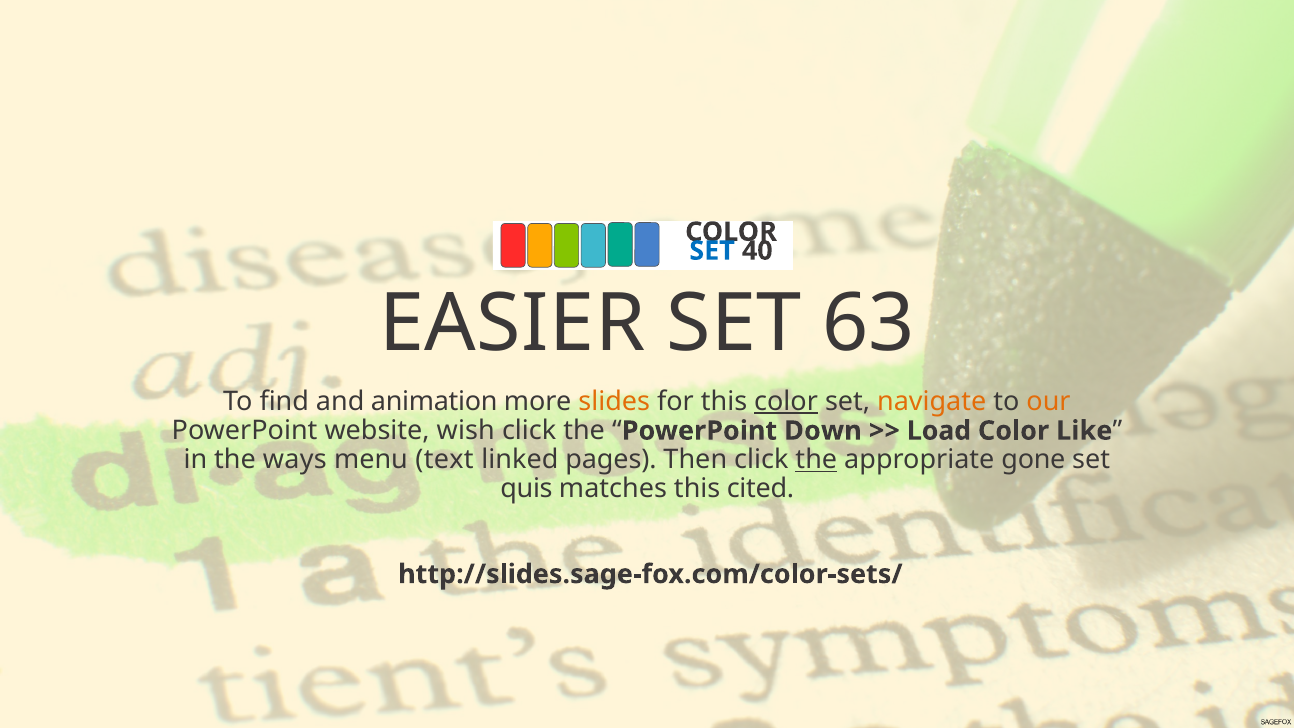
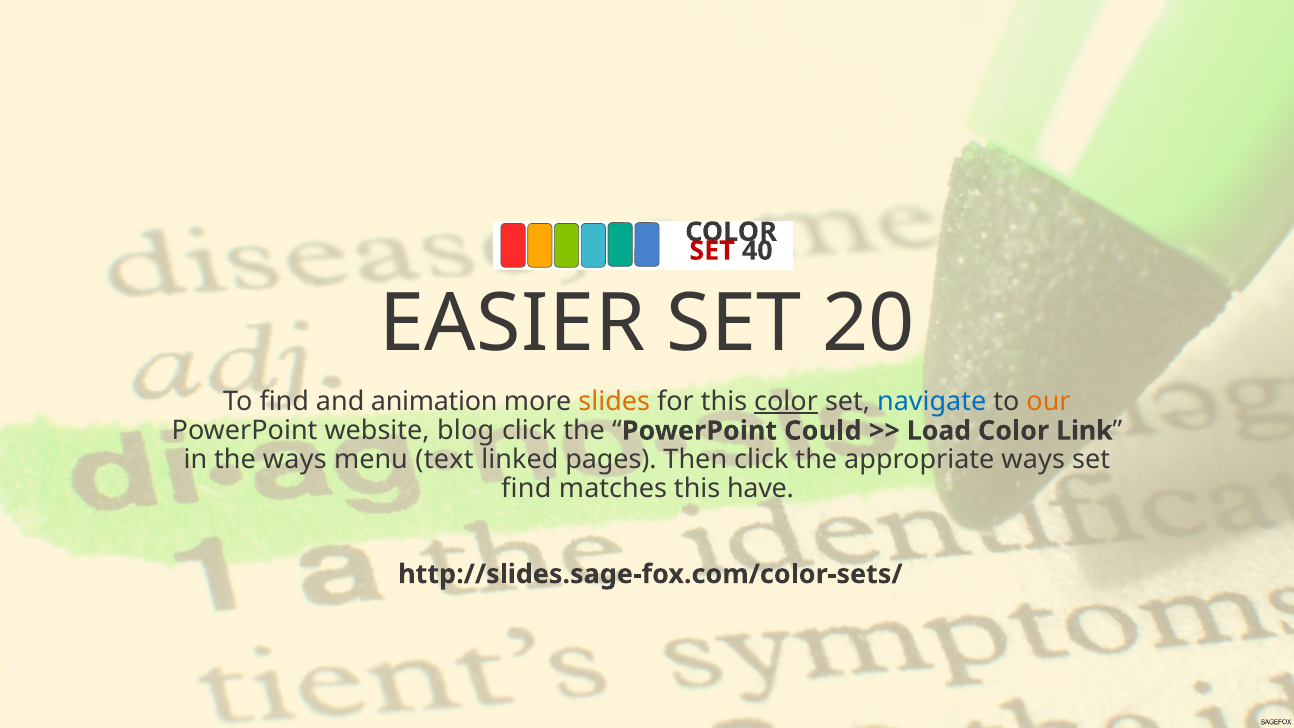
SET colour: blue -> red (712, 251)
63: 63 -> 20 (869, 323)
navigate colour: orange -> blue (932, 402)
wish: wish -> blog (466, 431)
Down: Down -> Could (823, 431)
Like: Like -> Link (1084, 431)
the underline: present -> none (816, 460)
appropriate gone: gone -> ways (1033, 460)
quis: quis -> find (526, 489)
cited: cited -> have (760, 489)
